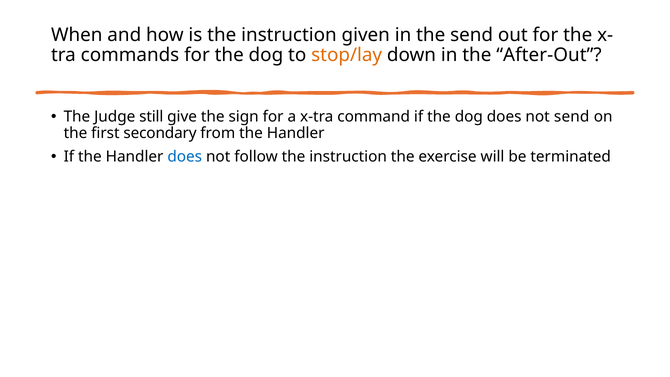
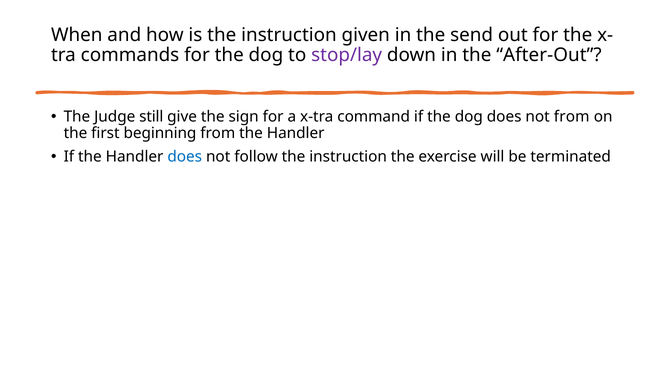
stop/lay colour: orange -> purple (347, 55)
not send: send -> from (572, 117)
secondary: secondary -> beginning (160, 133)
